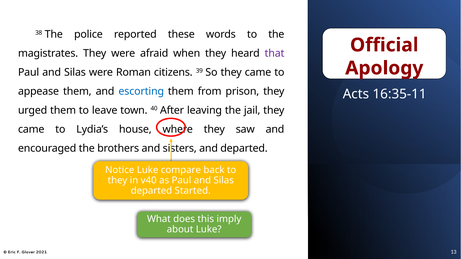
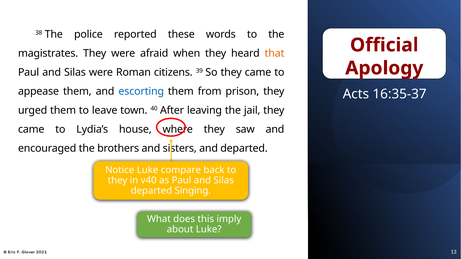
that colour: purple -> orange (275, 53)
16:35-11: 16:35-11 -> 16:35-37 (400, 94)
Started: Started -> Singing (193, 191)
